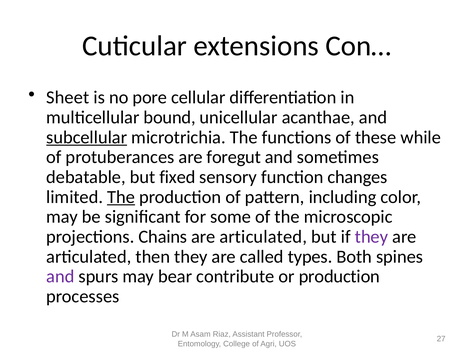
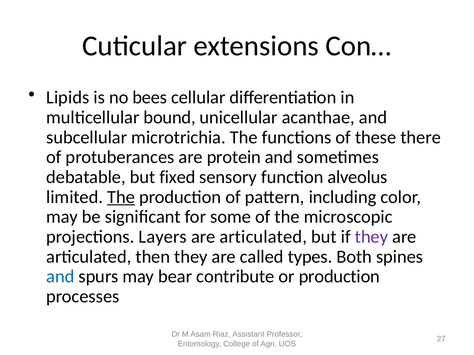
Sheet: Sheet -> Lipids (68, 98)
pore: pore -> bees (150, 98)
subcellular underline: present -> none (87, 137)
while: while -> there (421, 137)
foregut: foregut -> protein (234, 157)
changes: changes -> alveolus (357, 177)
Chains: Chains -> Layers (163, 237)
and colour: purple -> blue (60, 277)
